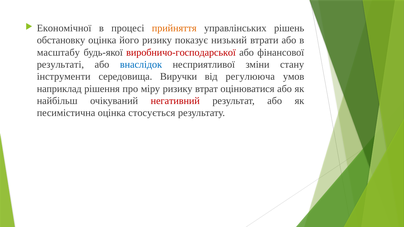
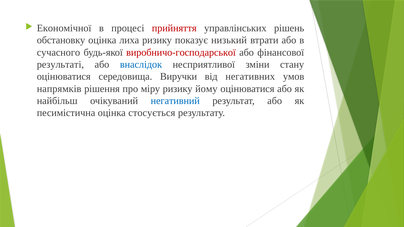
прийняття colour: orange -> red (174, 28)
його: його -> лиха (129, 40)
масштабу: масштабу -> сучасного (58, 52)
інструменти: інструменти -> оцінюватися (64, 77)
регулююча: регулююча -> негативних (250, 77)
наприклад: наприклад -> напрямків (59, 89)
втрат: втрат -> йому (206, 89)
негативний colour: red -> blue (175, 101)
